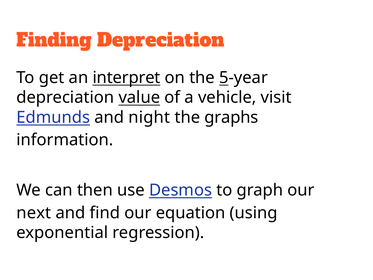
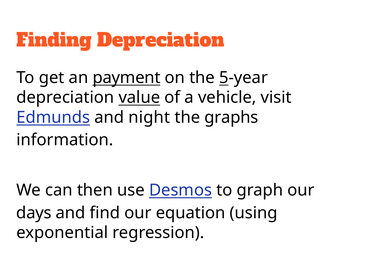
interpret: interpret -> payment (127, 78)
next: next -> days (34, 213)
